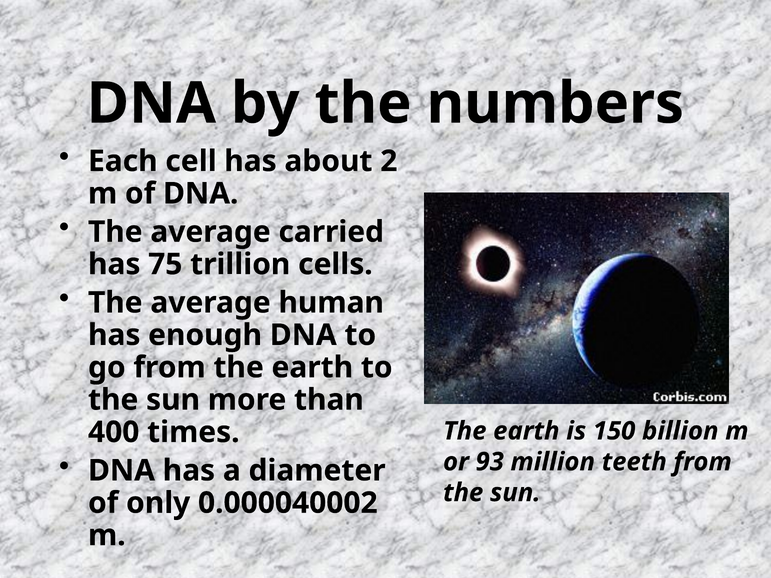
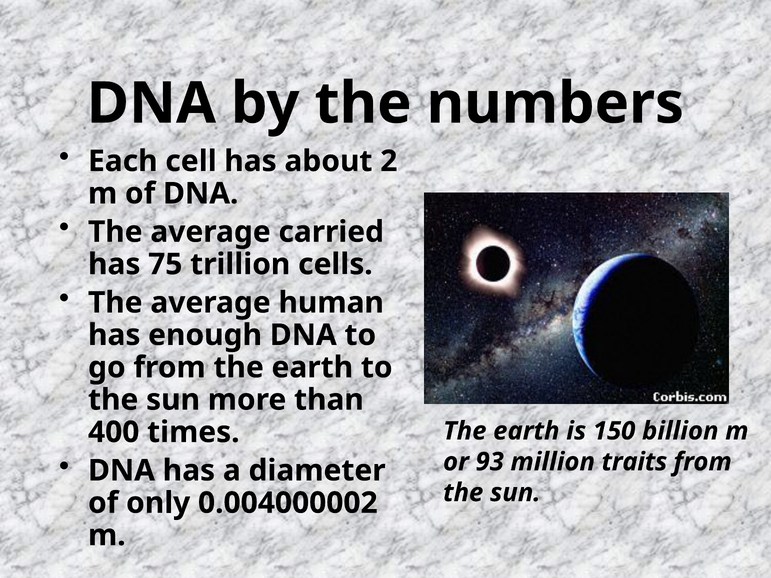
teeth: teeth -> traits (634, 462)
0.000040002: 0.000040002 -> 0.004000002 (288, 503)
